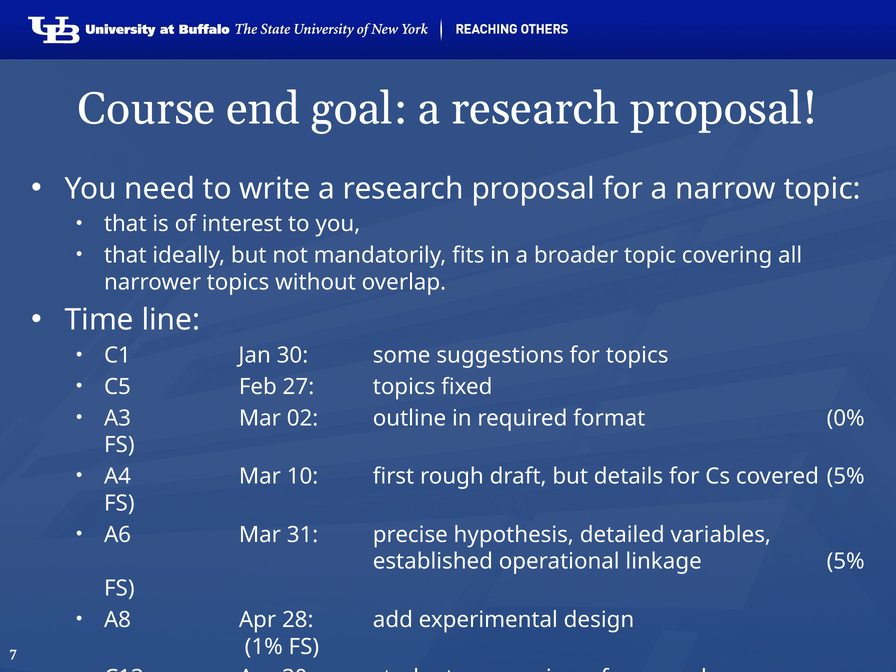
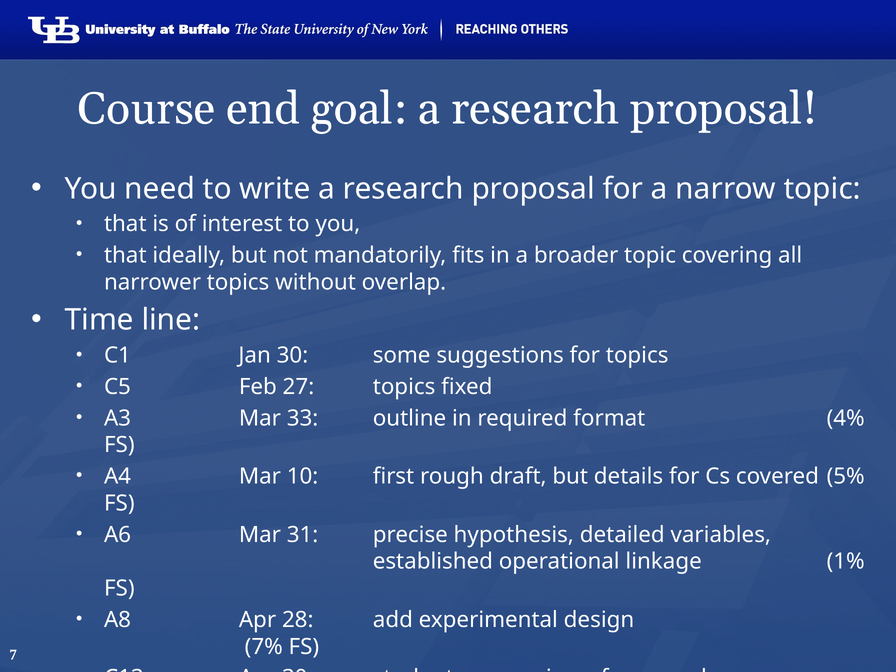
02: 02 -> 33 (303, 418)
0%: 0% -> 4% (846, 418)
linkage 5%: 5% -> 1% (846, 561)
1%: 1% -> 7% (264, 647)
